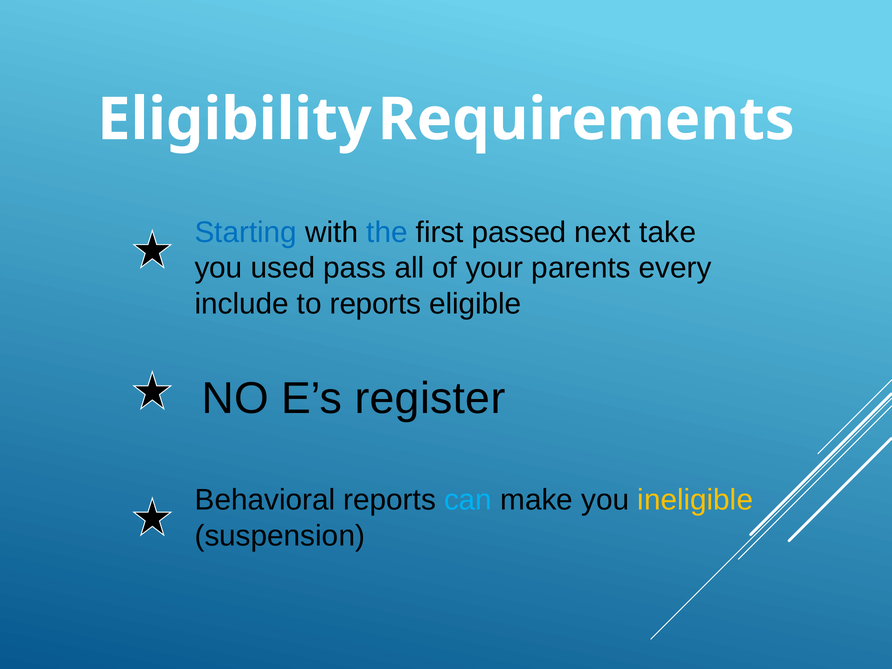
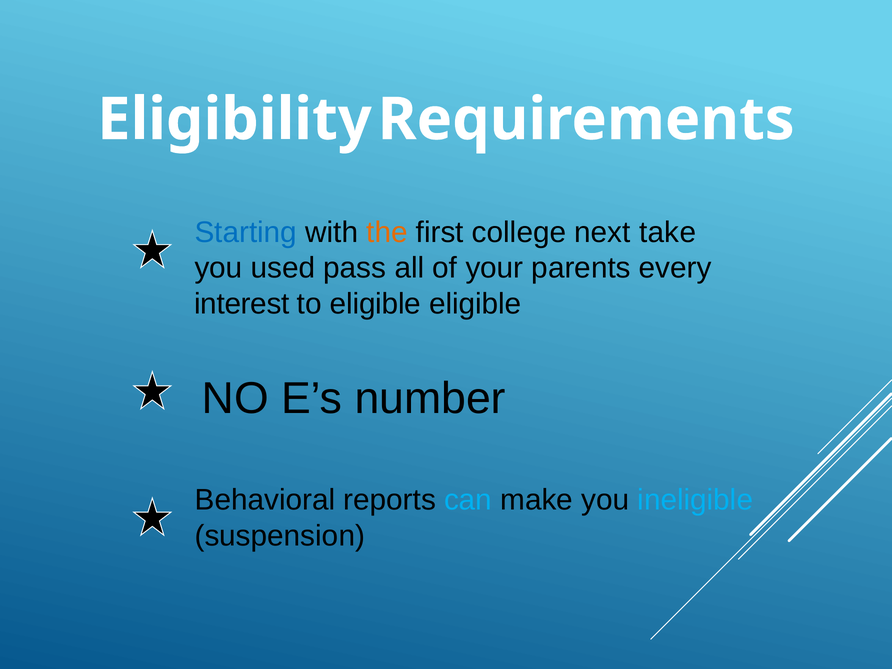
the colour: blue -> orange (387, 232)
passed: passed -> college (519, 232)
include: include -> interest (242, 304)
to reports: reports -> eligible (375, 304)
register: register -> number (430, 398)
ineligible colour: yellow -> light blue (695, 500)
